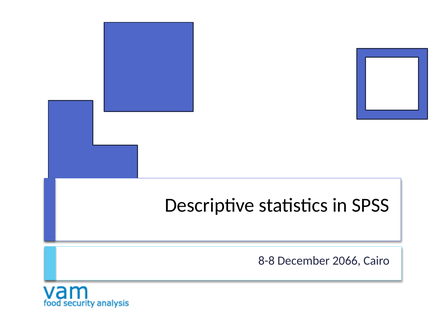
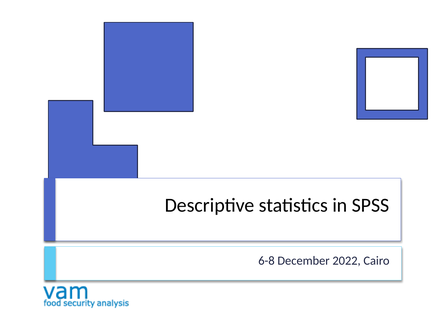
8-8: 8-8 -> 6-8 (266, 260)
2066: 2066 -> 2022 (347, 260)
